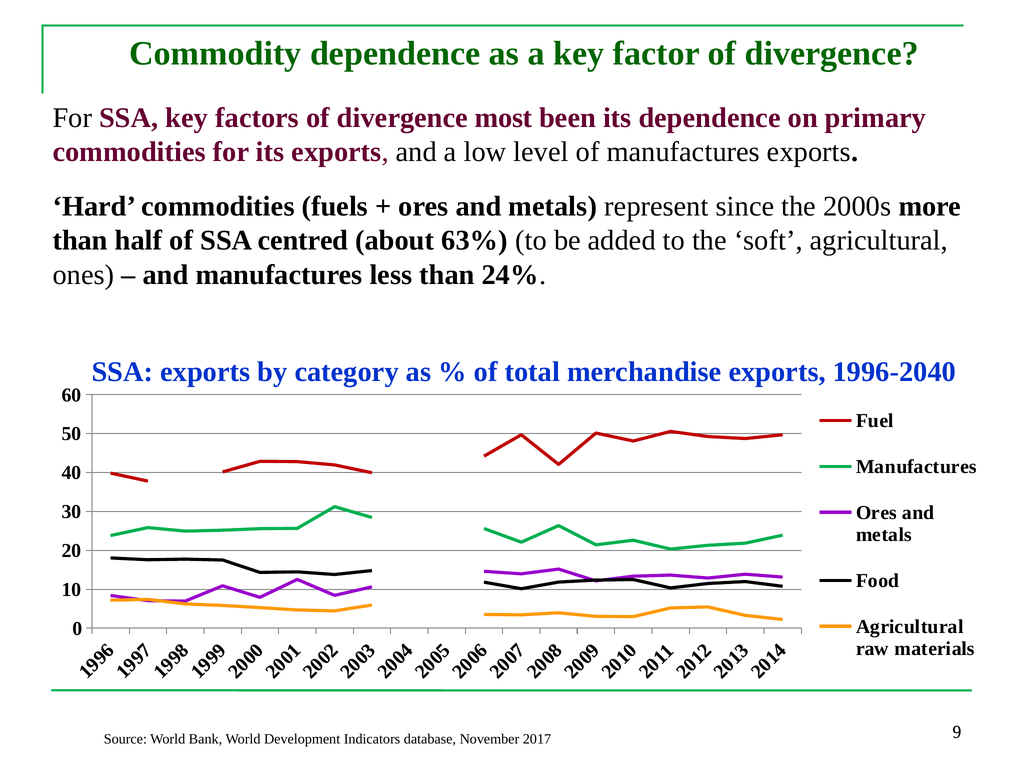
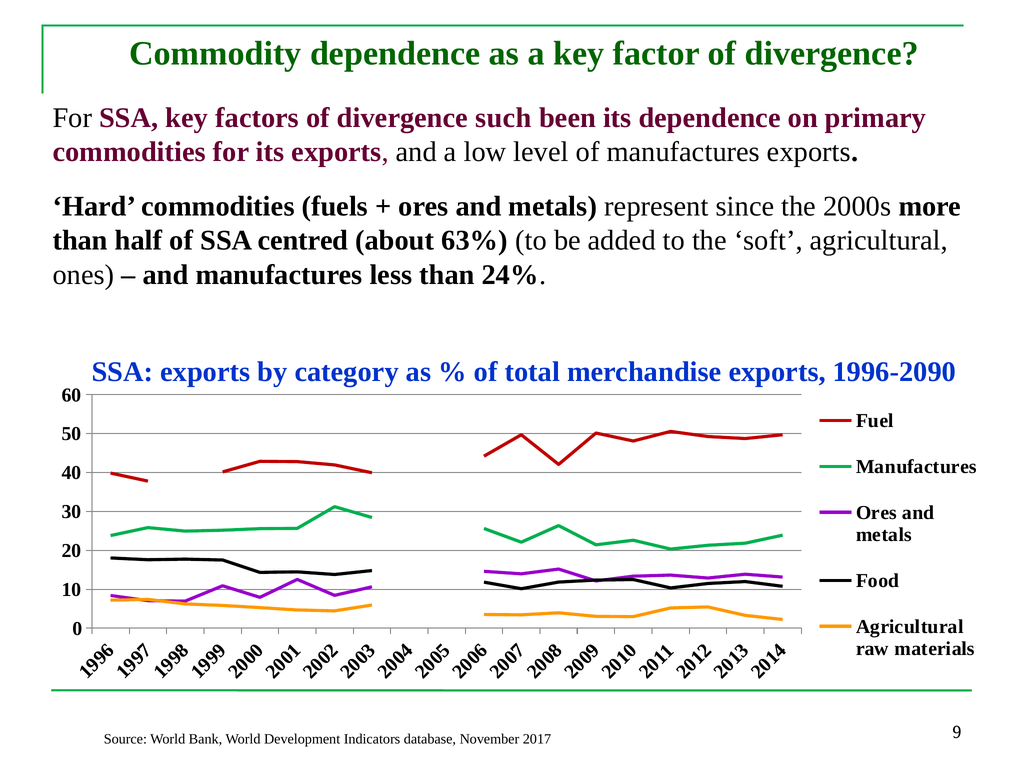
most: most -> such (503, 118)
1996-2040: 1996-2040 -> 1996-2090 (894, 372)
